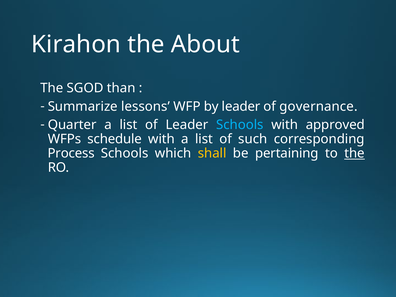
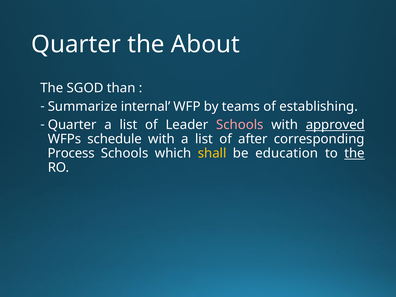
Kirahon: Kirahon -> Quarter (76, 44)
lessons: lessons -> internal (146, 106)
by leader: leader -> teams (241, 106)
governance: governance -> establishing (319, 106)
Schools colour: light blue -> pink (240, 125)
approved underline: none -> present (335, 125)
such: such -> after (253, 139)
pertaining: pertaining -> education (287, 153)
